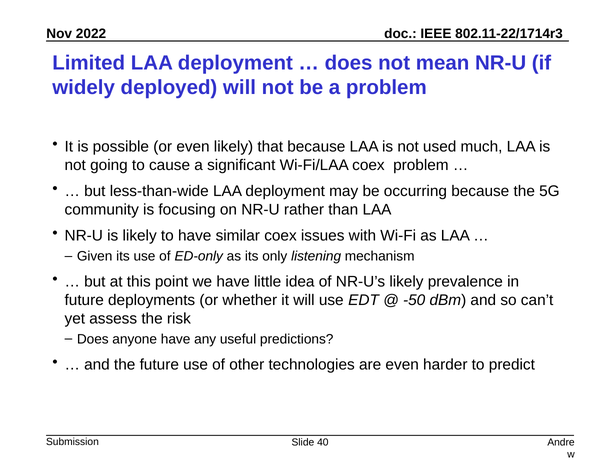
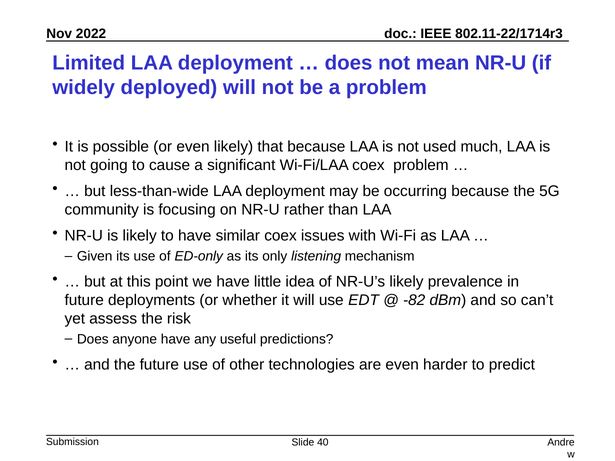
-50: -50 -> -82 (414, 300)
